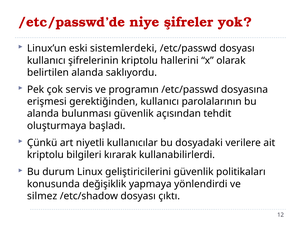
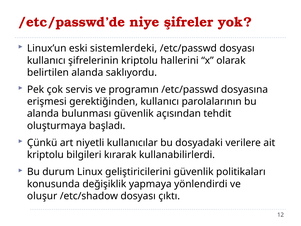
silmez: silmez -> oluşur (42, 196)
